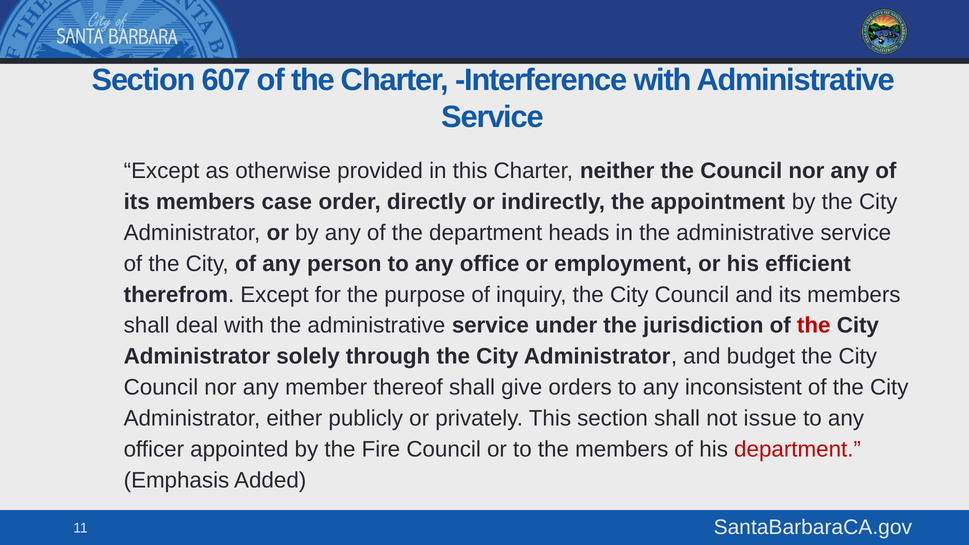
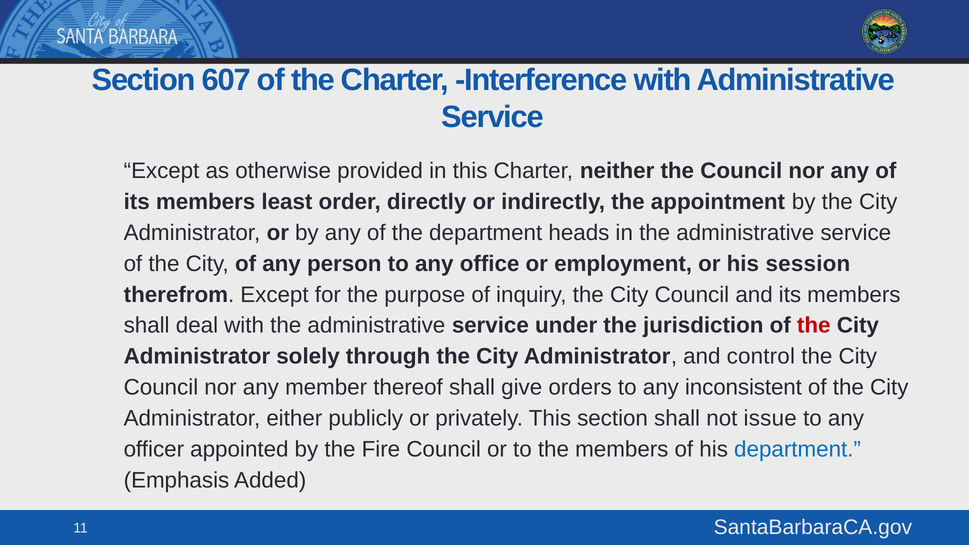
case: case -> least (287, 202)
efficient: efficient -> session (808, 264)
budget: budget -> control (761, 356)
department colour: red -> blue (798, 449)
